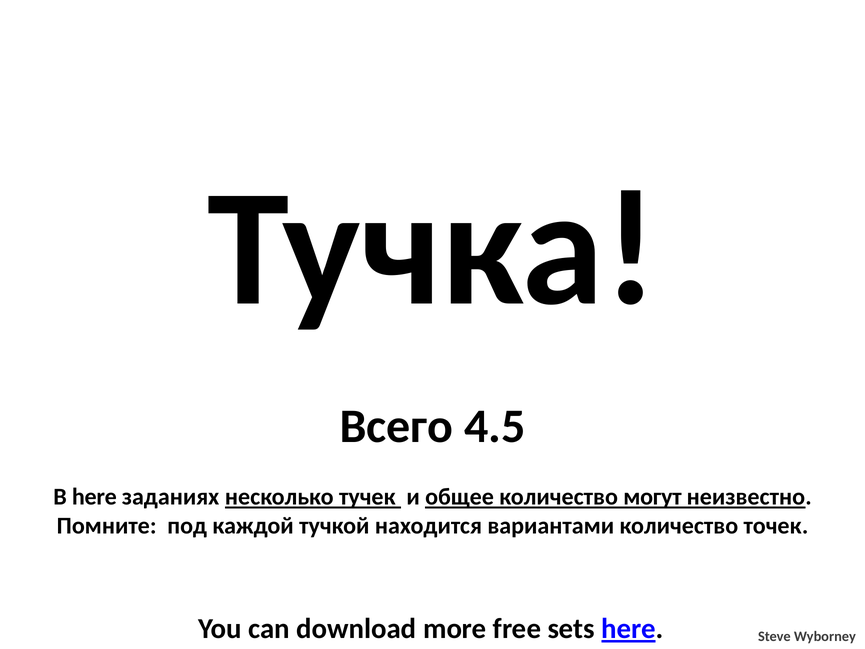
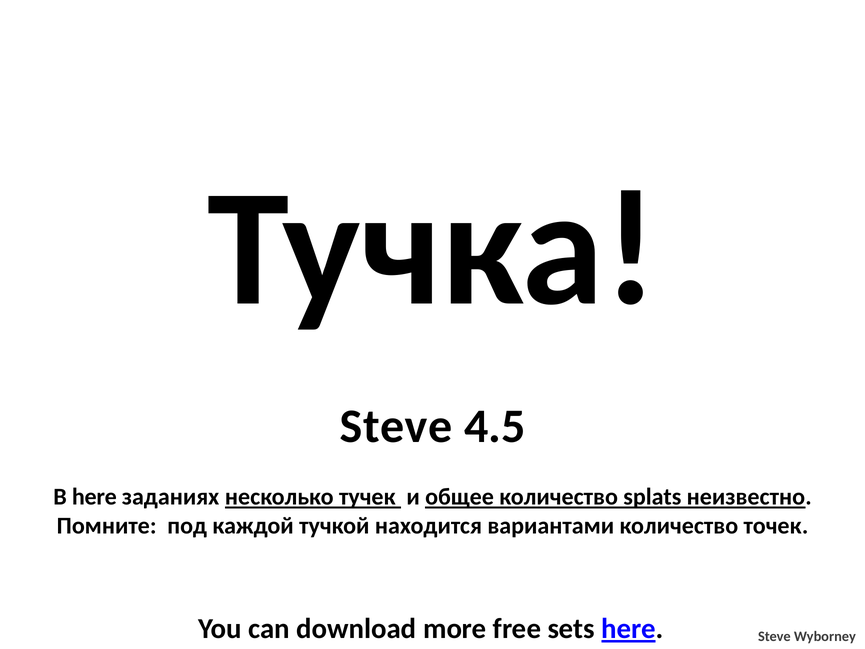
Всего: Всего -> Steve (396, 426)
могут: могут -> splats (652, 497)
